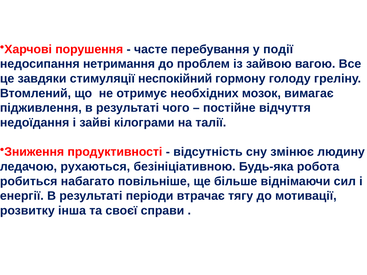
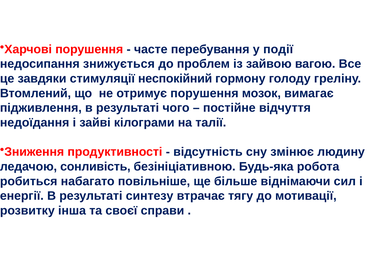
нетримання: нетримання -> знижується (119, 64)
отримує необхідних: необхідних -> порушення (204, 93)
рухаються: рухаються -> сонливість (95, 167)
періоди: періоди -> синтезу (150, 196)
